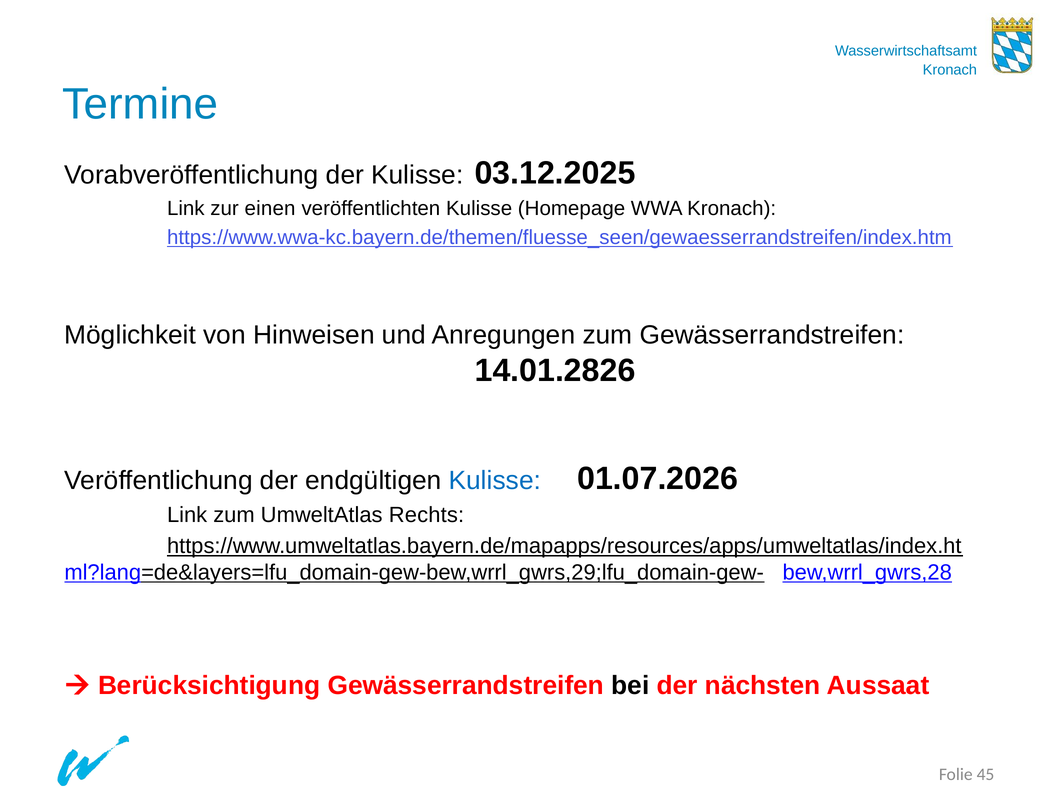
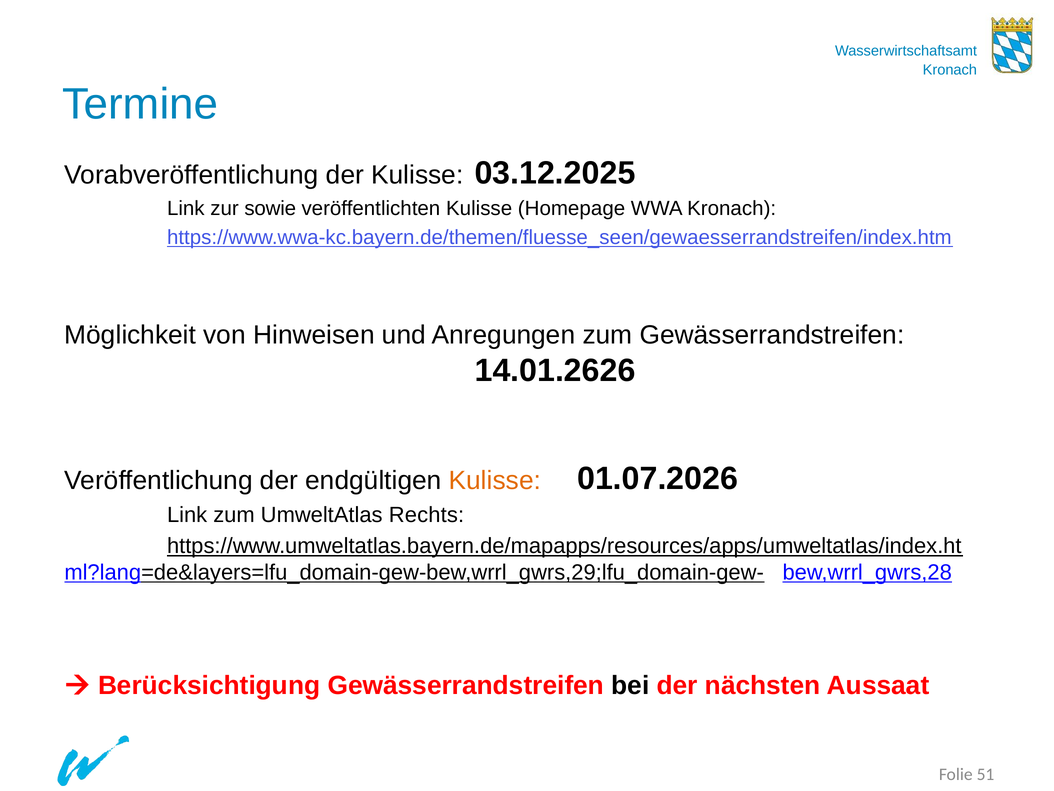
einen: einen -> sowie (270, 208)
14.01.2826: 14.01.2826 -> 14.01.2626 (555, 370)
Kulisse colour: blue -> orange (495, 480)
45: 45 -> 51 (986, 774)
